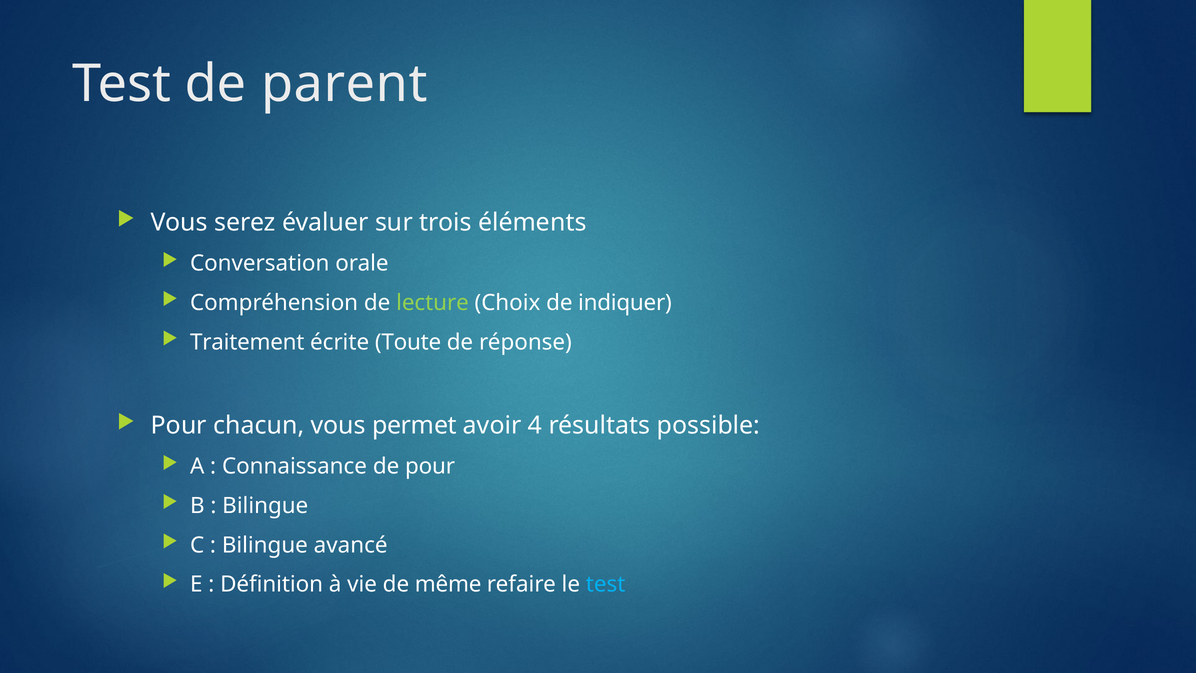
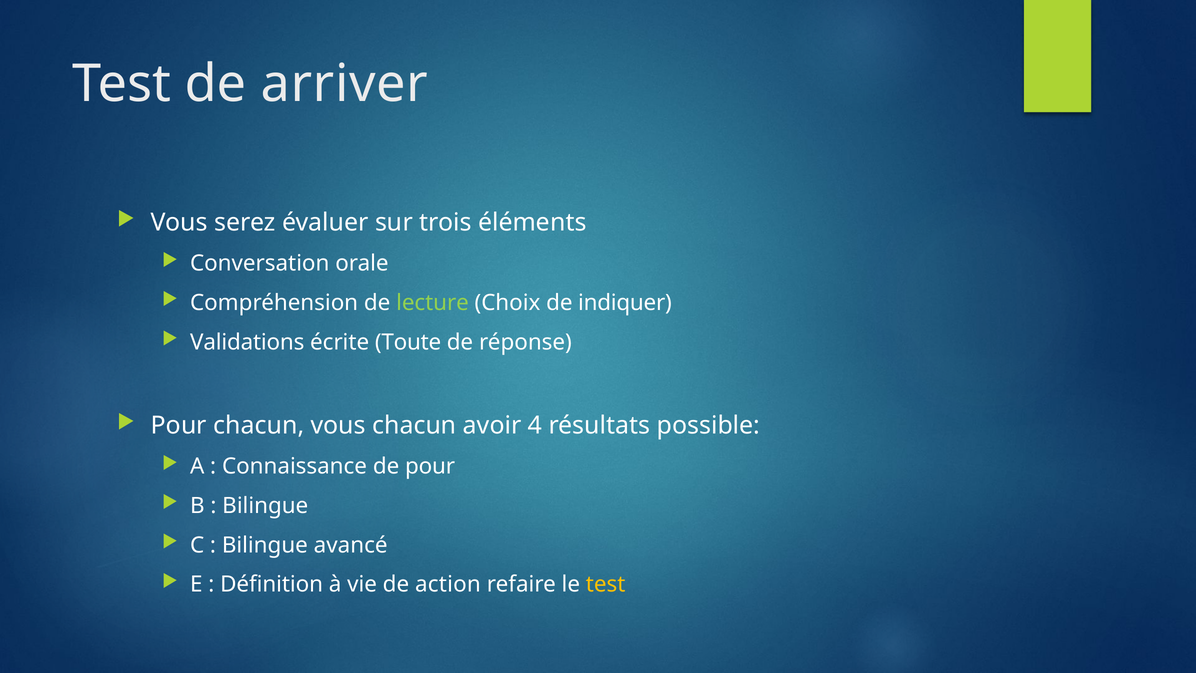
parent: parent -> arriver (344, 84)
Traitement: Traitement -> Validations (247, 342)
vous permet: permet -> chacun (414, 425)
même: même -> action (448, 584)
test colour: light blue -> yellow (606, 584)
